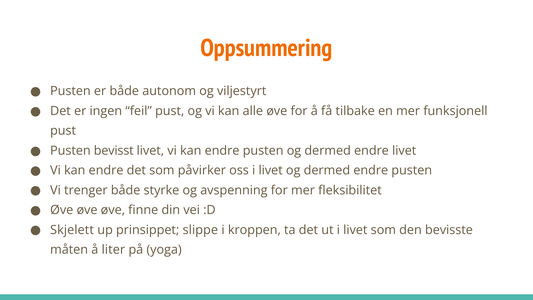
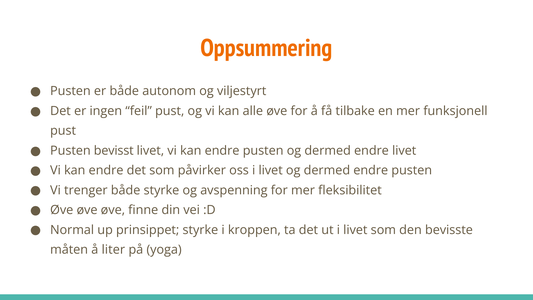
Skjelett: Skjelett -> Normal (72, 230)
prinsippet slippe: slippe -> styrke (200, 230)
